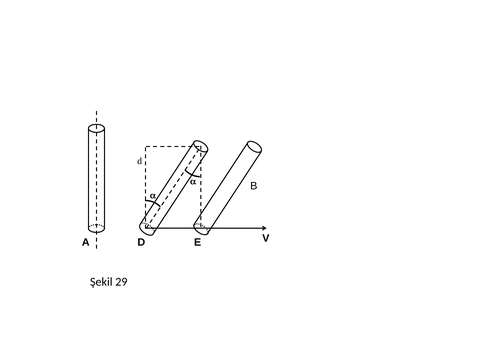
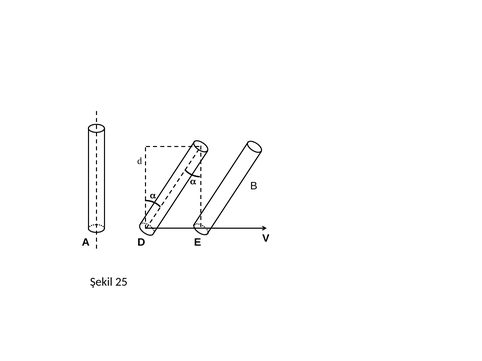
29: 29 -> 25 (121, 282)
